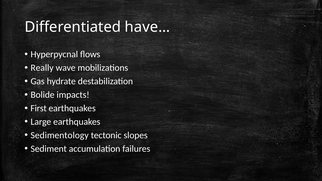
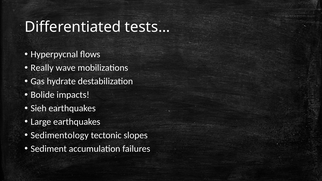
have…: have… -> tests… (147, 27)
First: First -> Sieh (39, 108)
